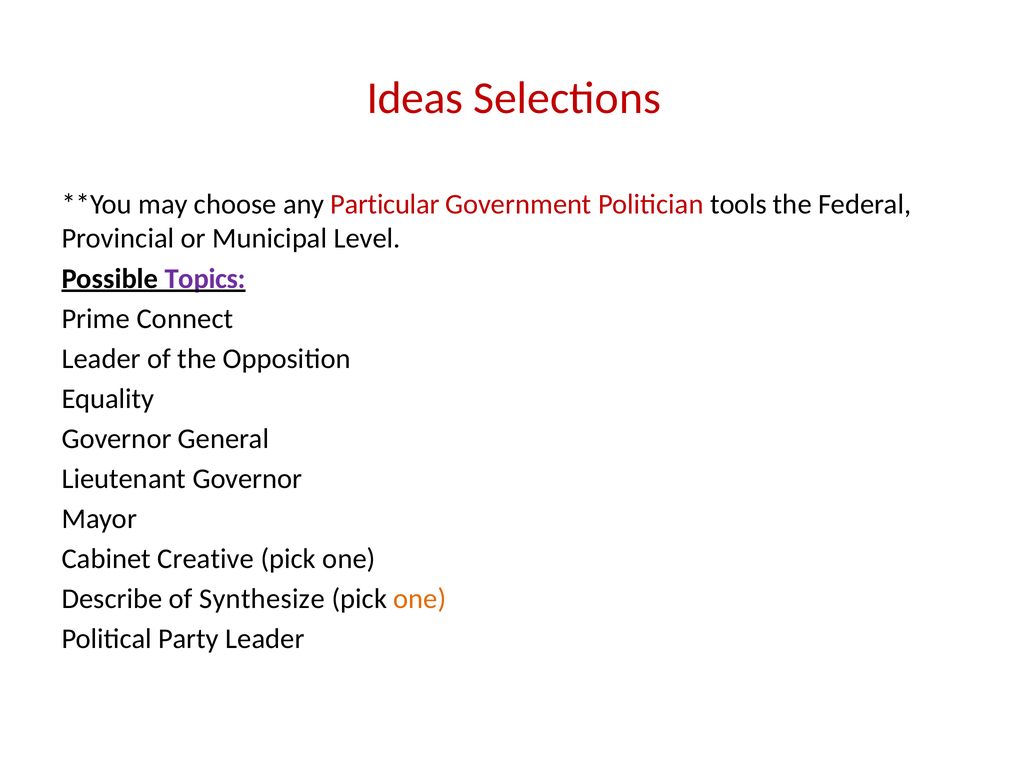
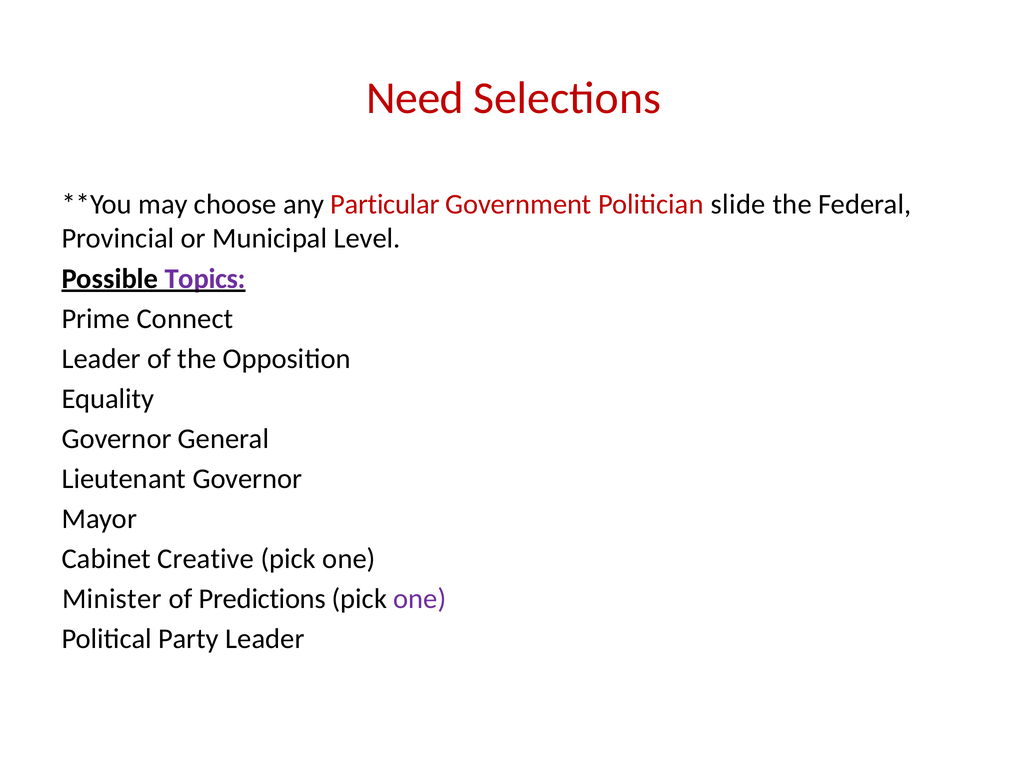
Ideas: Ideas -> Need (415, 98)
tools: tools -> slide (738, 204)
Describe: Describe -> Minister (112, 599)
Synthesize: Synthesize -> Predictions (262, 599)
one colour: orange -> purple (420, 599)
